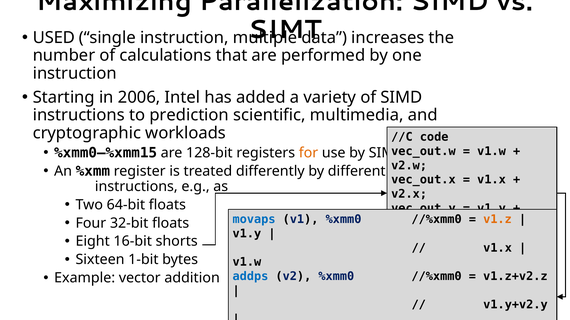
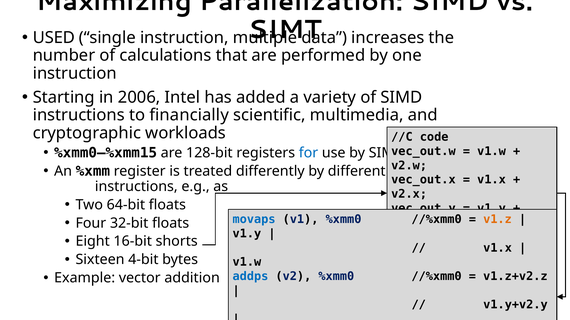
prediction: prediction -> financially (189, 115)
for colour: orange -> blue (309, 153)
1-bit: 1-bit -> 4-bit (143, 260)
